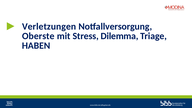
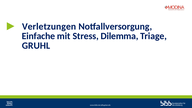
Oberste: Oberste -> Einfache (38, 36)
HABEN: HABEN -> GRUHL (36, 46)
